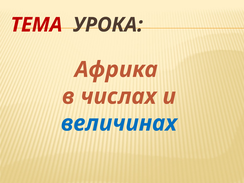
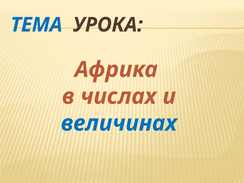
ТЕМА colour: red -> blue (36, 25)
